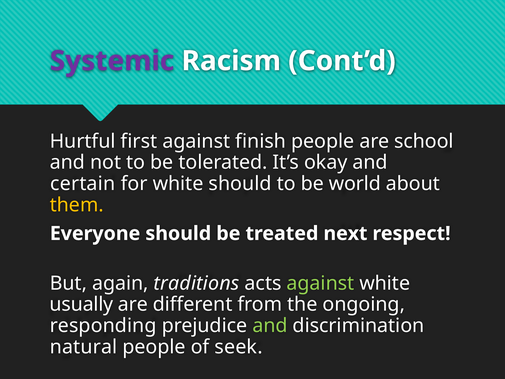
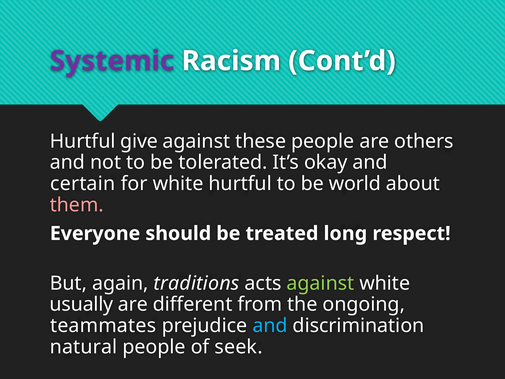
first: first -> give (139, 141)
finish: finish -> these (261, 141)
school: school -> others (424, 141)
white should: should -> hurtful (240, 184)
them colour: yellow -> pink (77, 205)
next: next -> long (345, 233)
responding: responding -> teammates (103, 326)
and colour: light green -> light blue (270, 326)
